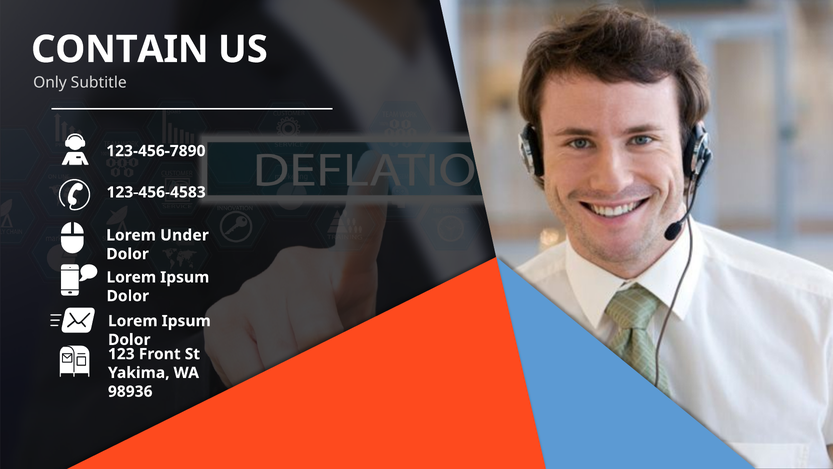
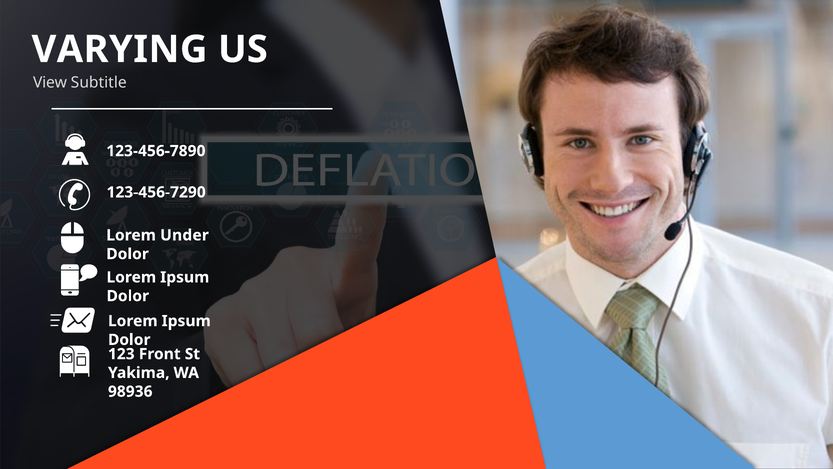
CONTAIN: CONTAIN -> VARYING (120, 49)
Only: Only -> View (50, 83)
123-456-4583: 123-456-4583 -> 123-456-7290 (156, 192)
